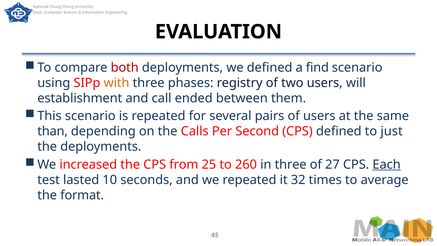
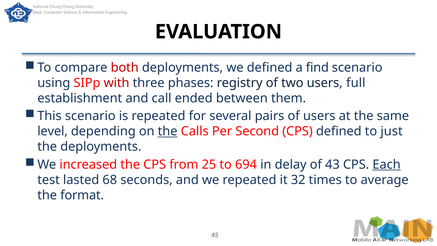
with colour: orange -> red (117, 83)
will: will -> full (356, 83)
than: than -> level (53, 131)
the underline: none -> present (168, 131)
260: 260 -> 694 (246, 164)
in three: three -> delay (291, 164)
27: 27 -> 43 (332, 164)
10: 10 -> 68 (110, 180)
